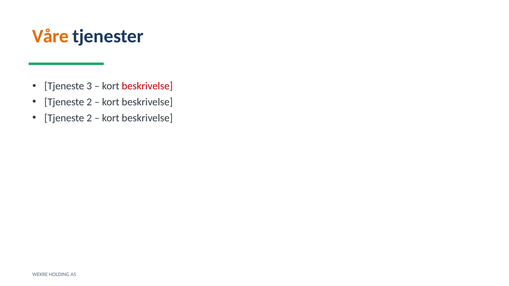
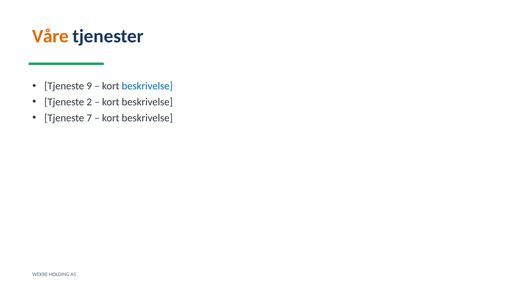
3: 3 -> 9 (89, 86)
beskrivelse colour: red -> blue (147, 86)
2: 2 -> 7 (89, 118)
